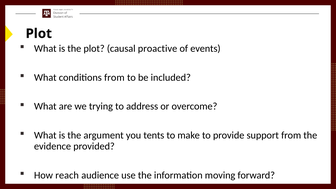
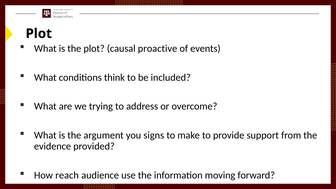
conditions from: from -> think (114, 77)
tents: tents -> signs (154, 135)
